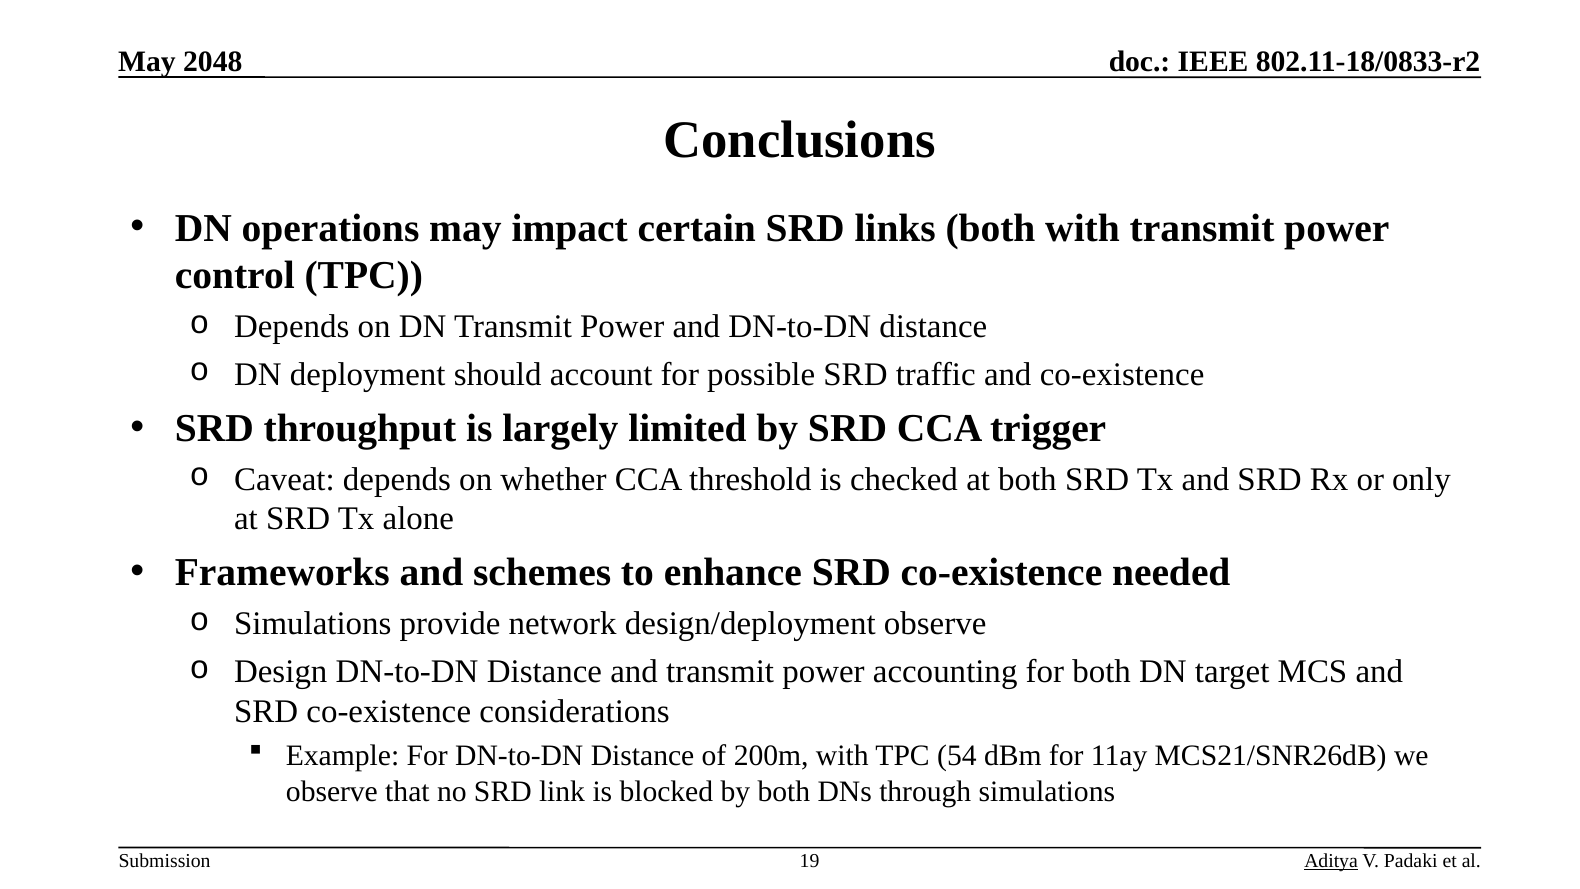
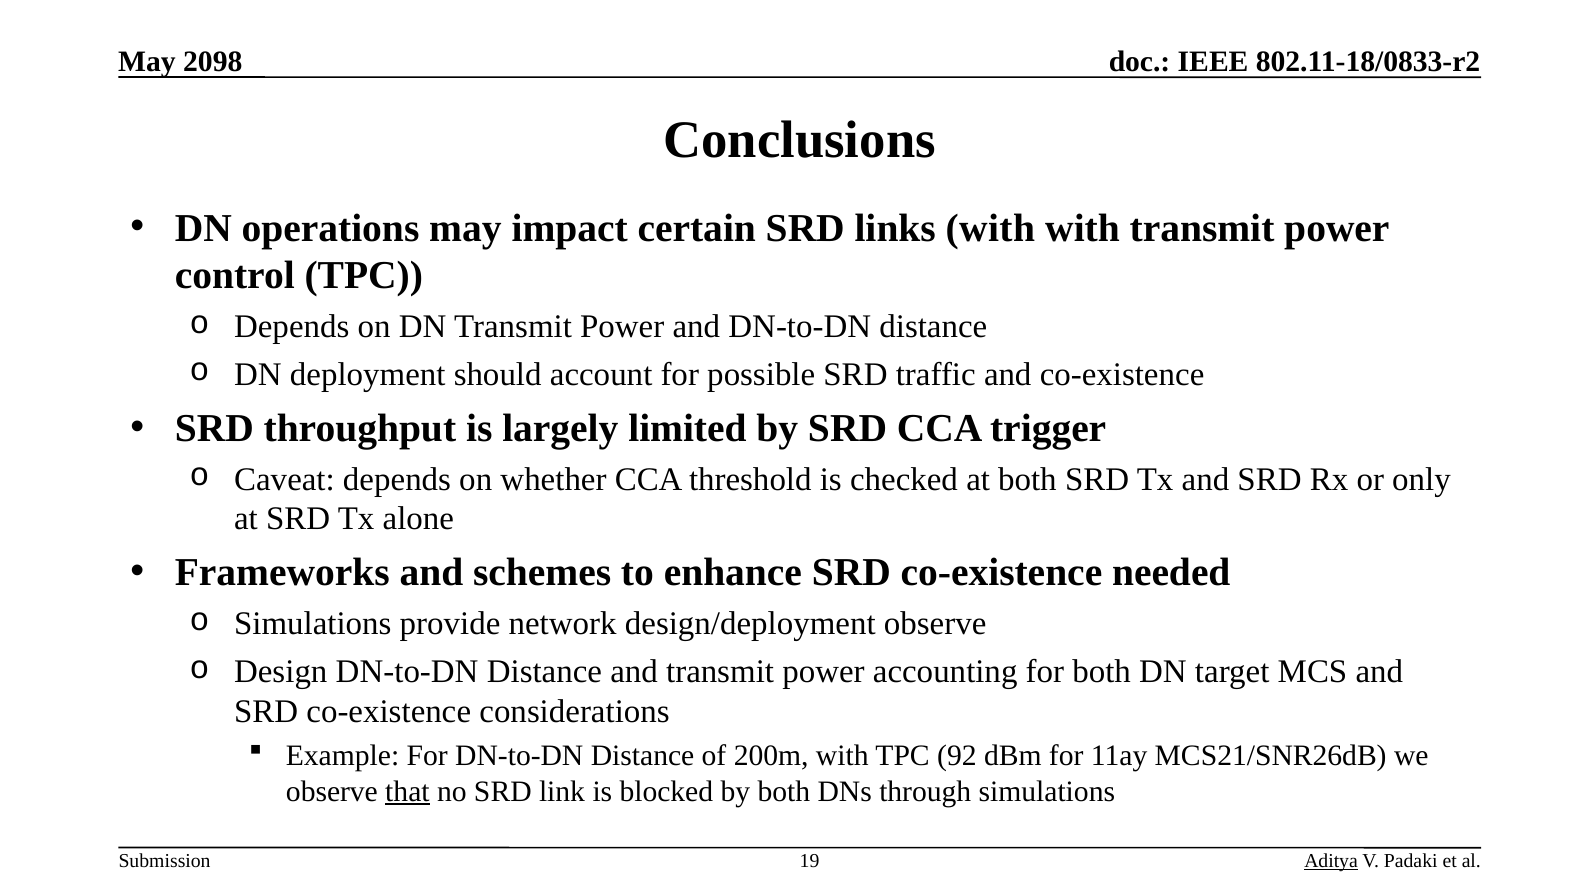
2048: 2048 -> 2098 (213, 61)
links both: both -> with (990, 228)
54: 54 -> 92 (957, 756)
that underline: none -> present (407, 791)
